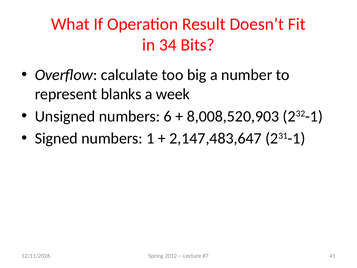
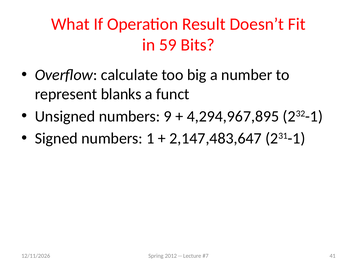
34: 34 -> 59 (168, 45)
week: week -> funct (173, 94)
6: 6 -> 9 (168, 116)
8,008,520,903: 8,008,520,903 -> 4,294,967,895 (233, 116)
